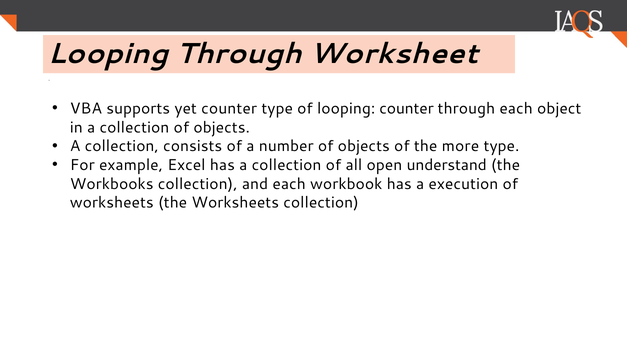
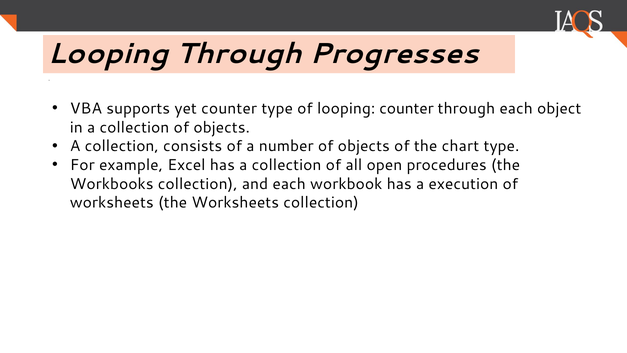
Worksheet: Worksheet -> Progresses (394, 54)
more: more -> chart (460, 146)
understand: understand -> procedures (447, 165)
